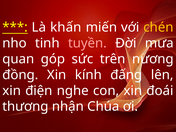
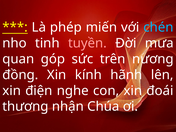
khấn: khấn -> phép (66, 27)
chén colour: yellow -> light blue (158, 27)
đấng: đấng -> hãnh (126, 75)
